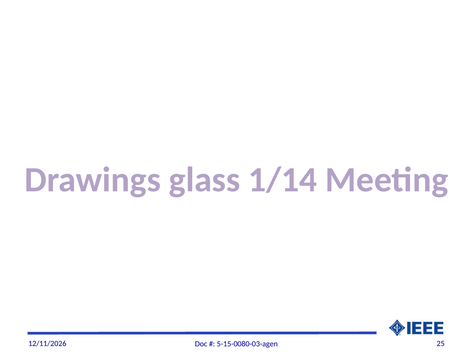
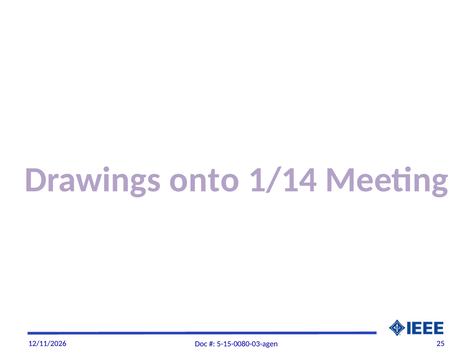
glass: glass -> onto (204, 180)
